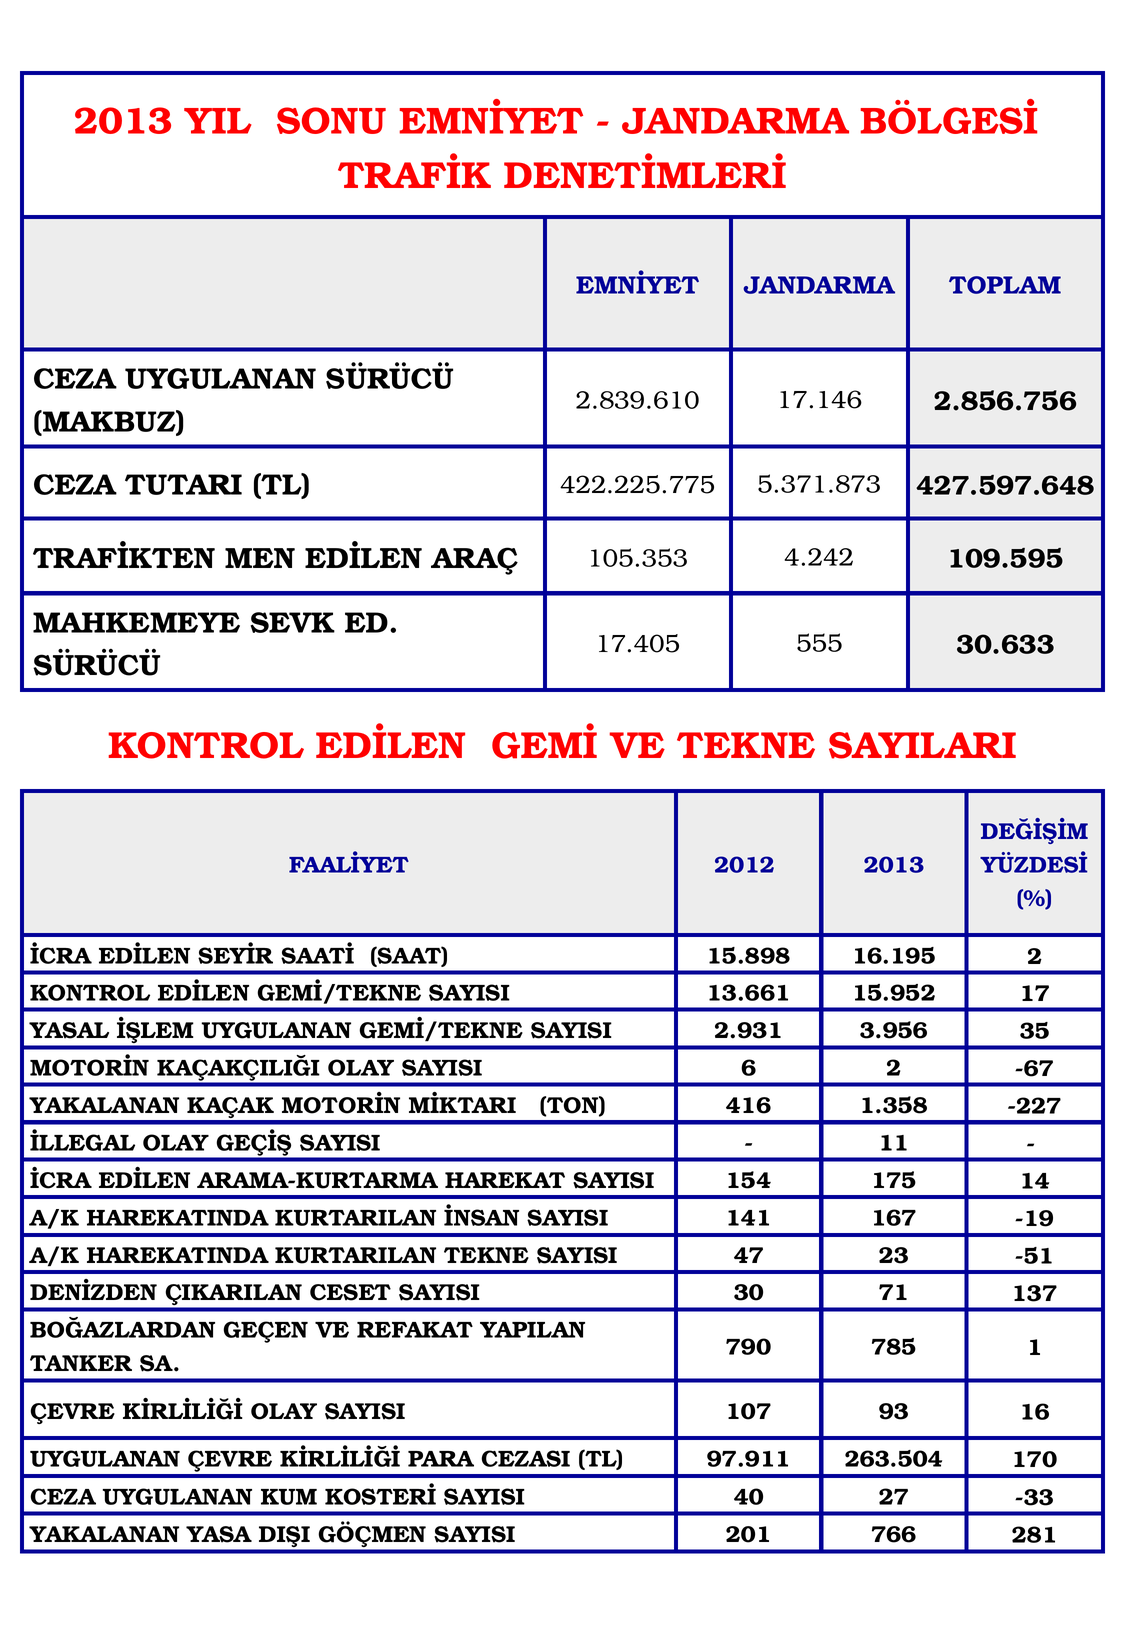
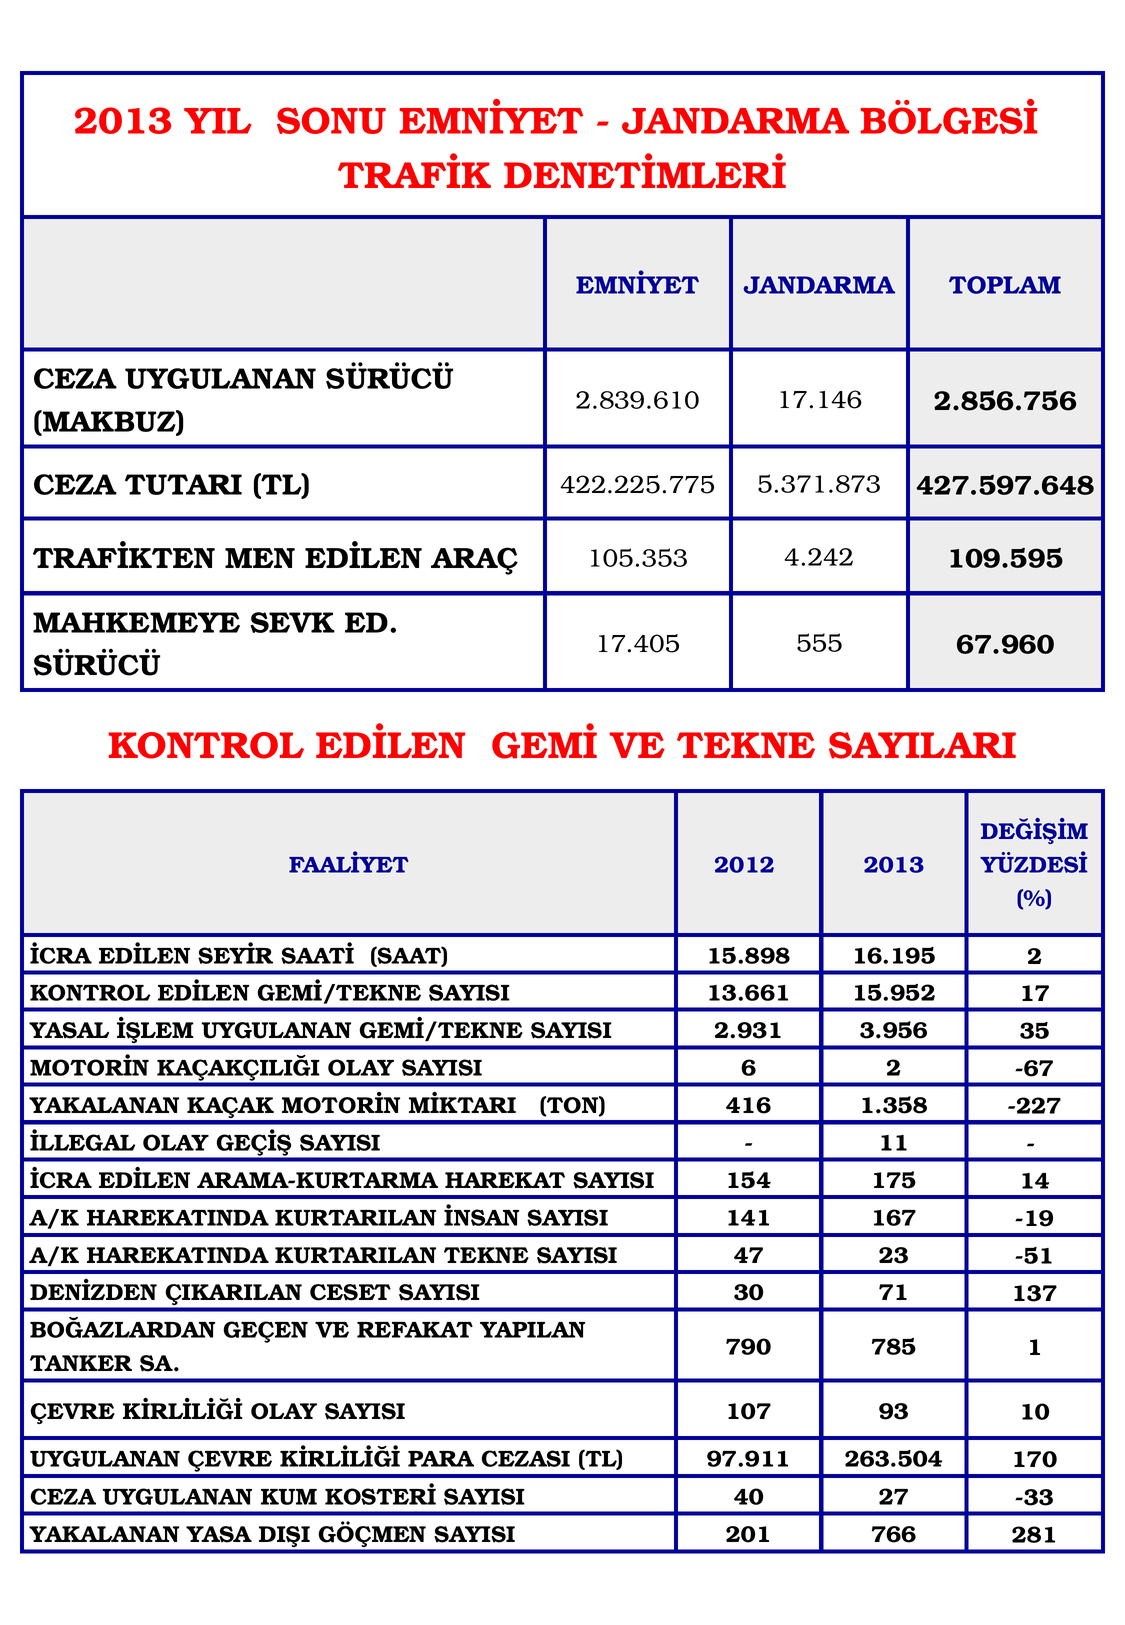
30.633: 30.633 -> 67.960 (1005, 645)
16: 16 -> 10 (1035, 1412)
